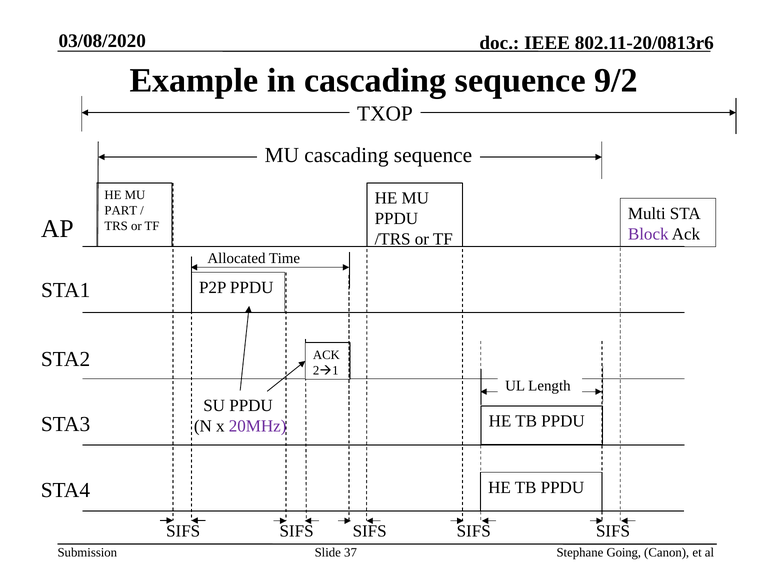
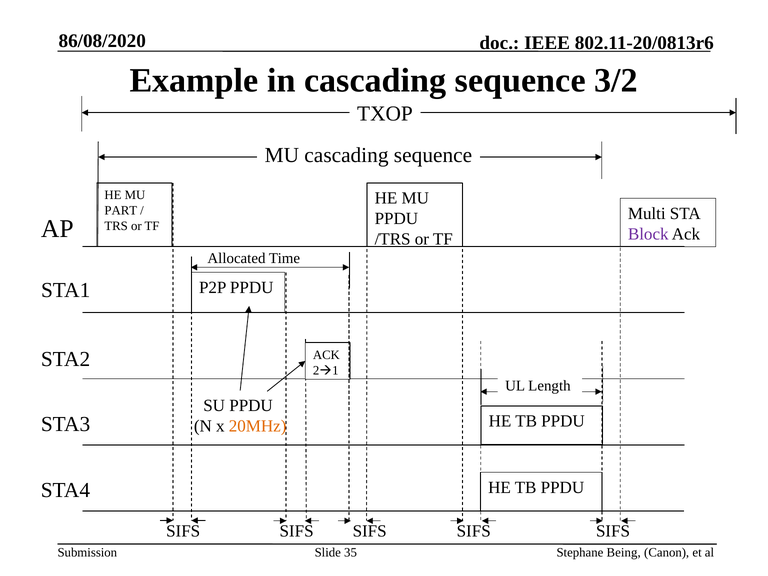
03/08/2020: 03/08/2020 -> 86/08/2020 (102, 41)
9/2: 9/2 -> 3/2 (616, 80)
20MHz colour: purple -> orange (258, 426)
37: 37 -> 35 (351, 552)
Going: Going -> Being (624, 552)
